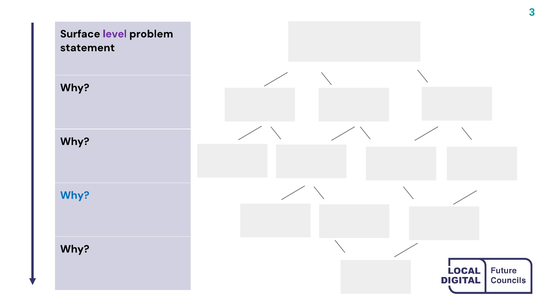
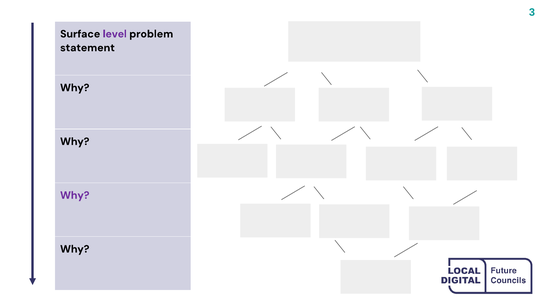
Why colour: blue -> purple (75, 195)
